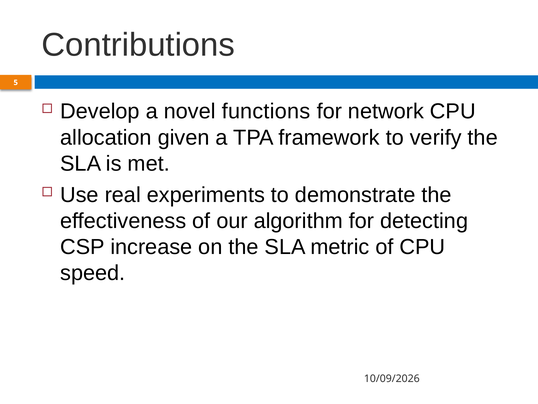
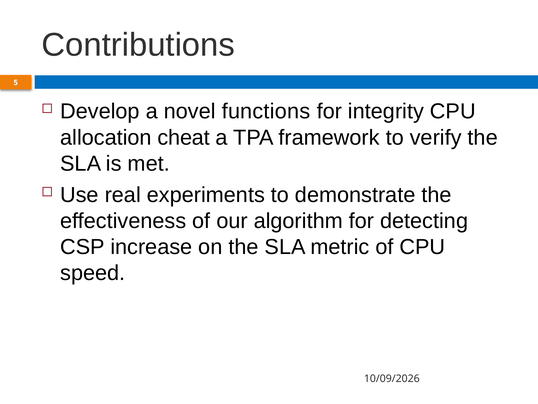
network: network -> integrity (386, 111)
given: given -> cheat (184, 137)
